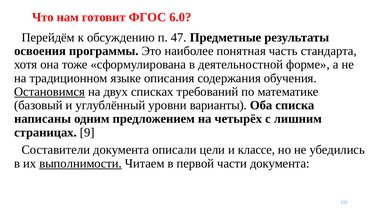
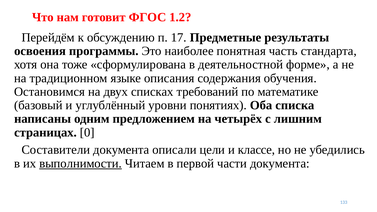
6.0: 6.0 -> 1.2 (180, 17)
47: 47 -> 17 (179, 37)
Остановимся underline: present -> none (50, 92)
варианты: варианты -> понятиях (218, 105)
9: 9 -> 0 (87, 132)
